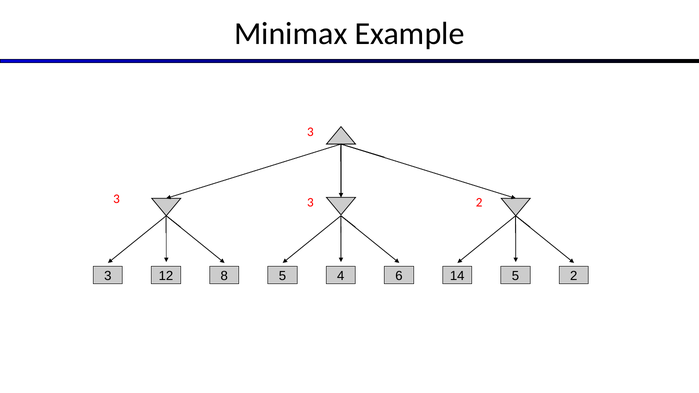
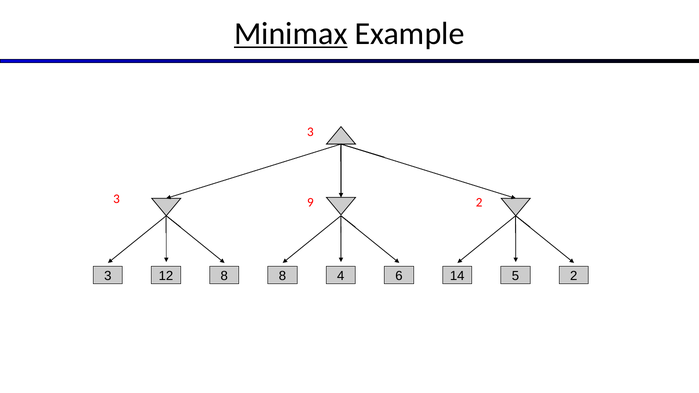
Minimax underline: none -> present (291, 34)
3 3: 3 -> 9 (310, 203)
3 5: 5 -> 8 (283, 276)
